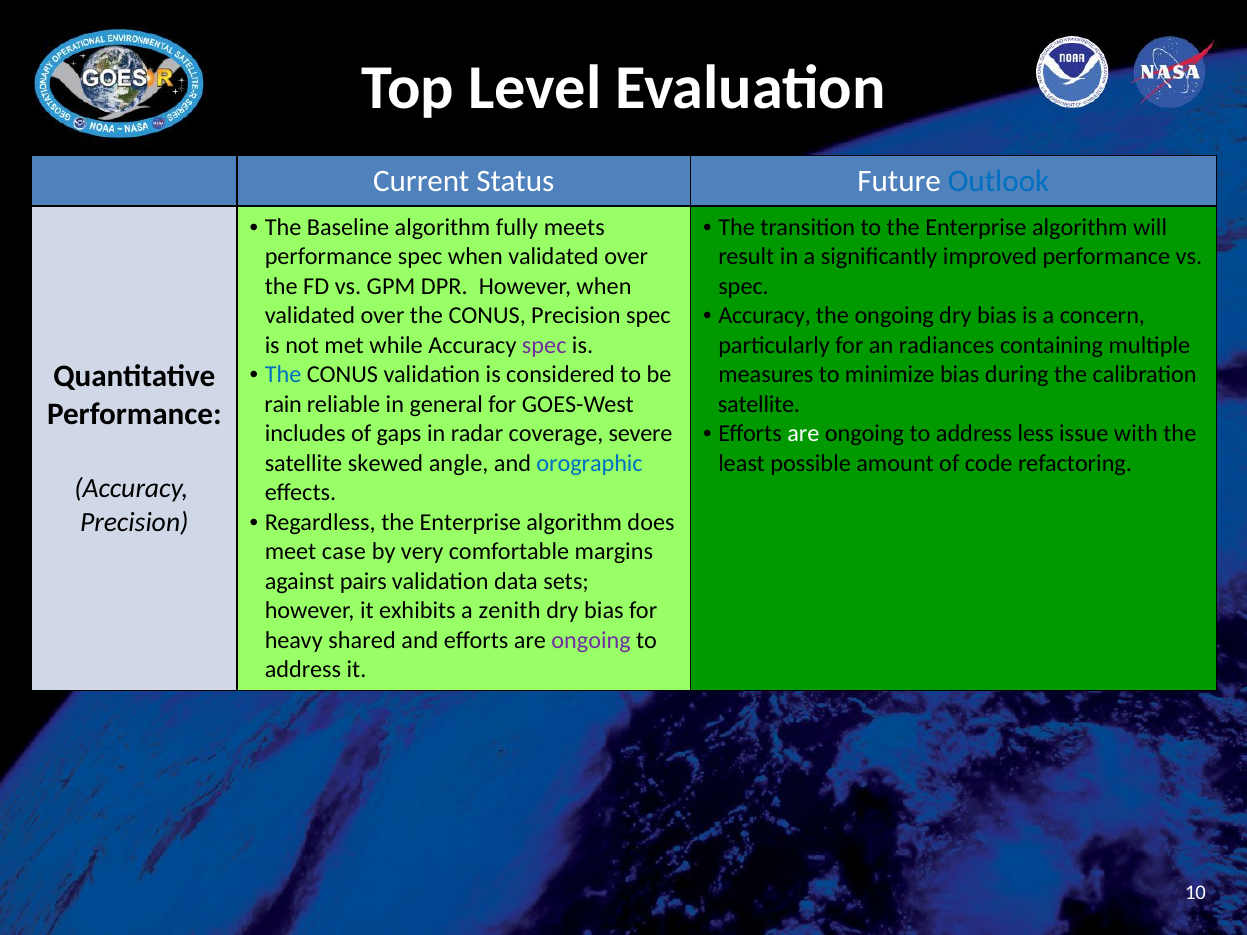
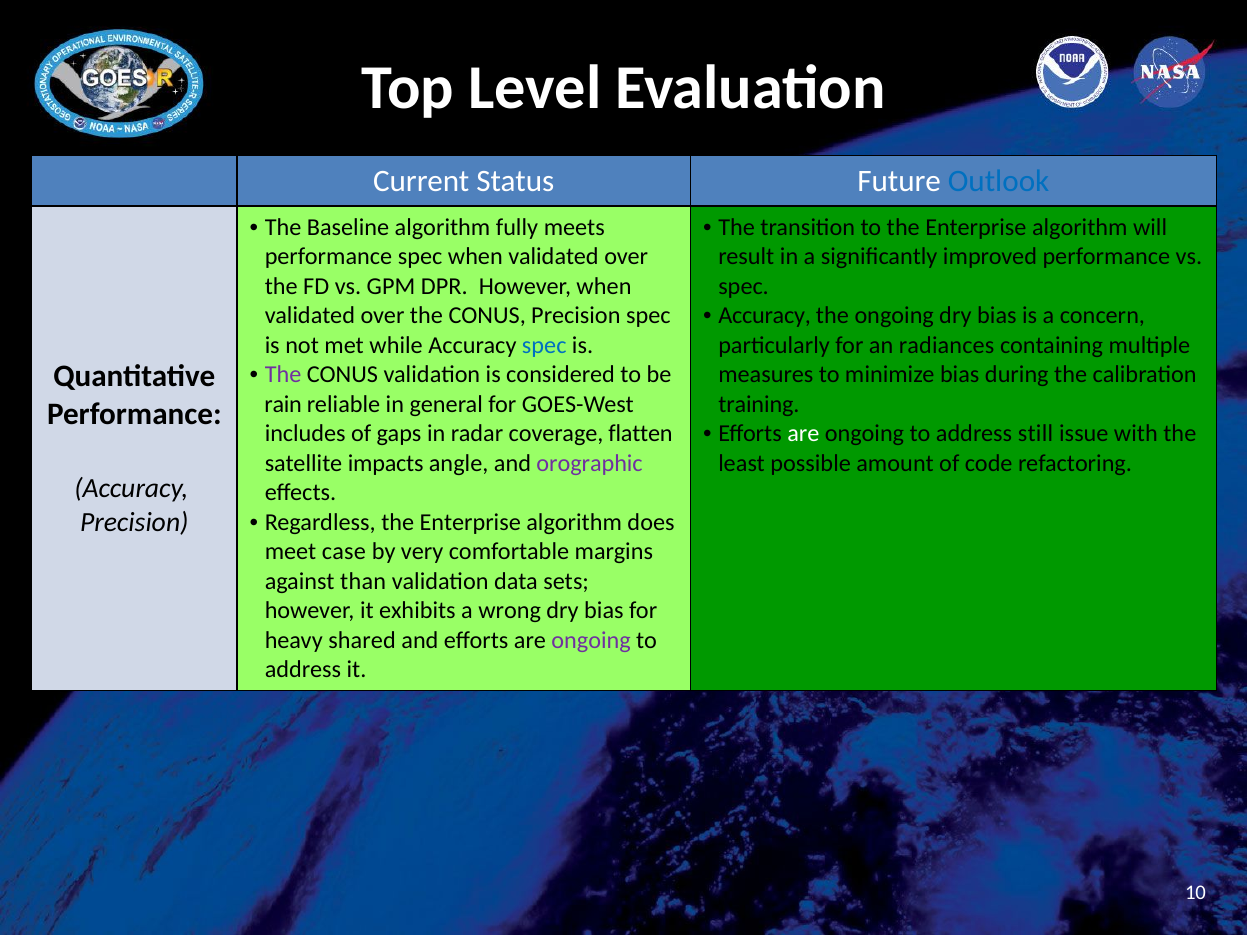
spec colour: purple -> blue (544, 345)
The colour: blue -> purple (283, 375)
satellite: satellite -> training (759, 404)
less: less -> still (1036, 434)
severe: severe -> flatten (641, 434)
skewed: skewed -> impacts (386, 463)
orographic colour: blue -> purple (590, 463)
pairs: pairs -> than (363, 581)
zenith: zenith -> wrong (510, 611)
